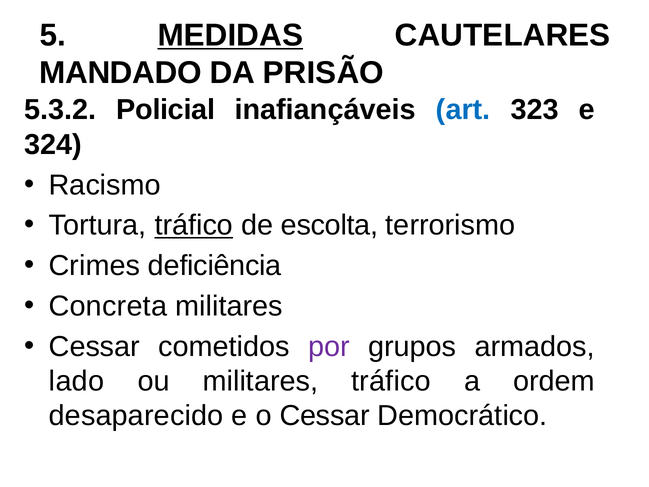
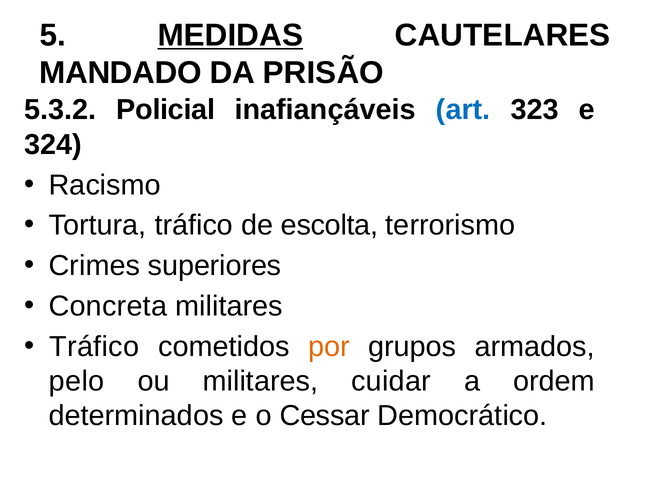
tráfico underline: present -> none (194, 225)
deficiência: deficiência -> superiores (215, 266)
Cessar: Cessar -> Tráfico (94, 346)
por colour: purple -> orange (329, 346)
lado: lado -> pelo (77, 381)
militares tráfico: tráfico -> cuidar (391, 381)
desaparecido: desaparecido -> determinados (136, 416)
